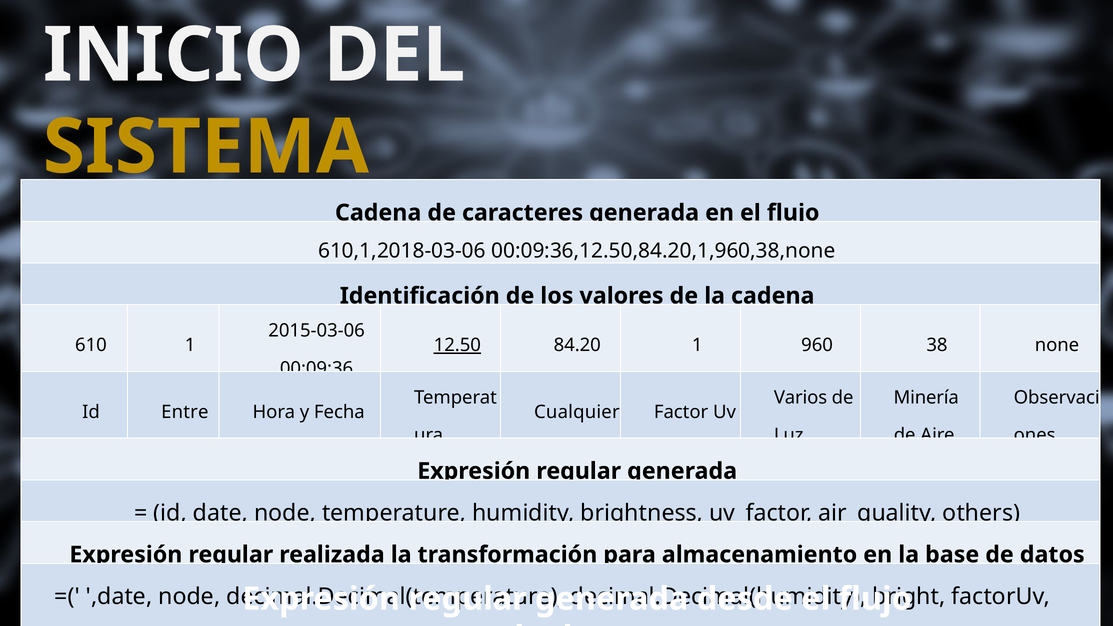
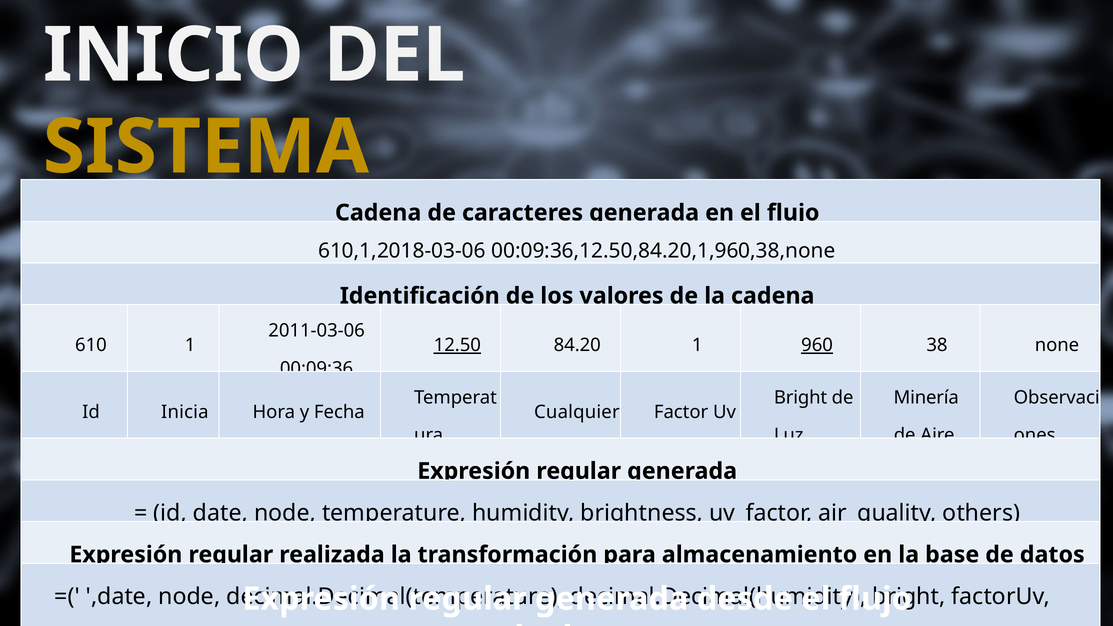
2015-03-06: 2015-03-06 -> 2011-03-06 (317, 331)
960 underline: none -> present (817, 345)
Varios: Varios -> Bright (801, 398)
Entre: Entre -> Inicia (185, 412)
